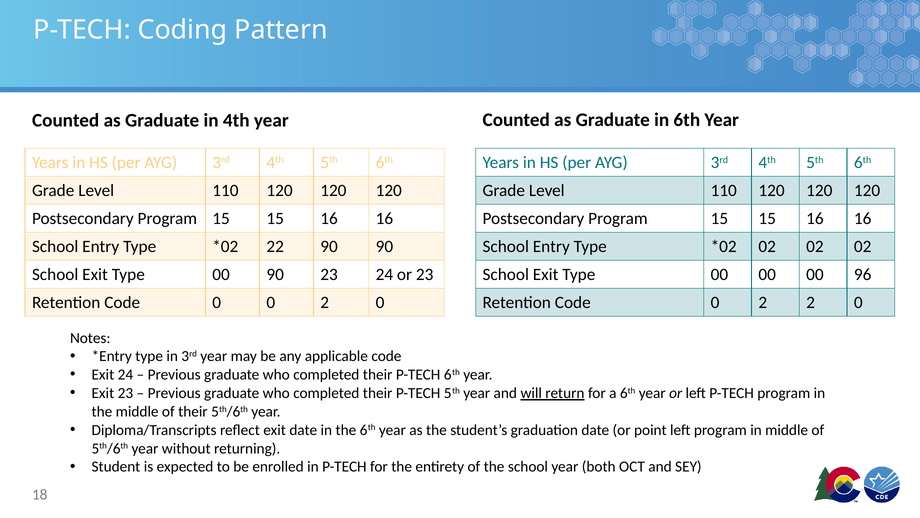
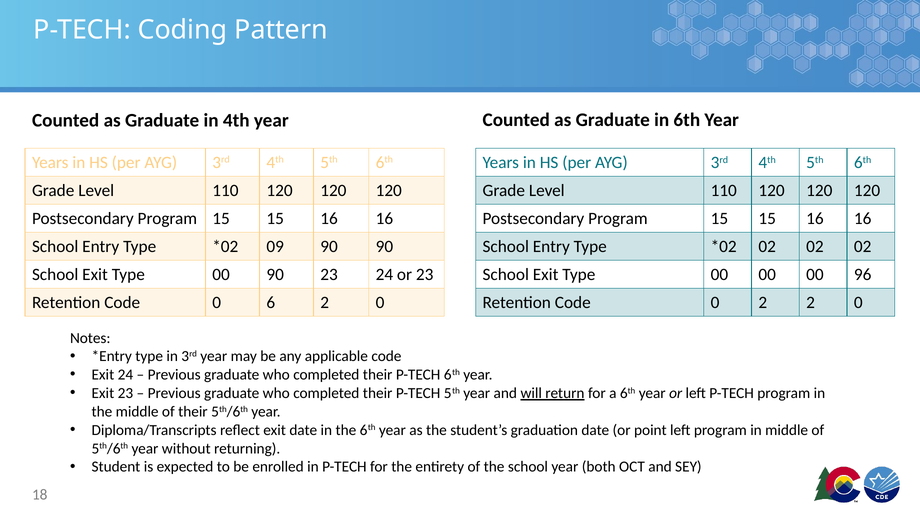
22: 22 -> 09 (275, 246)
0 0: 0 -> 6 (271, 302)
